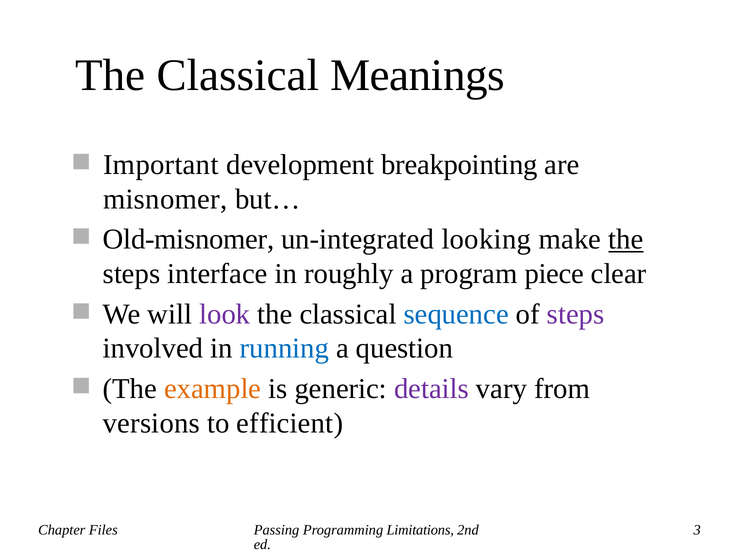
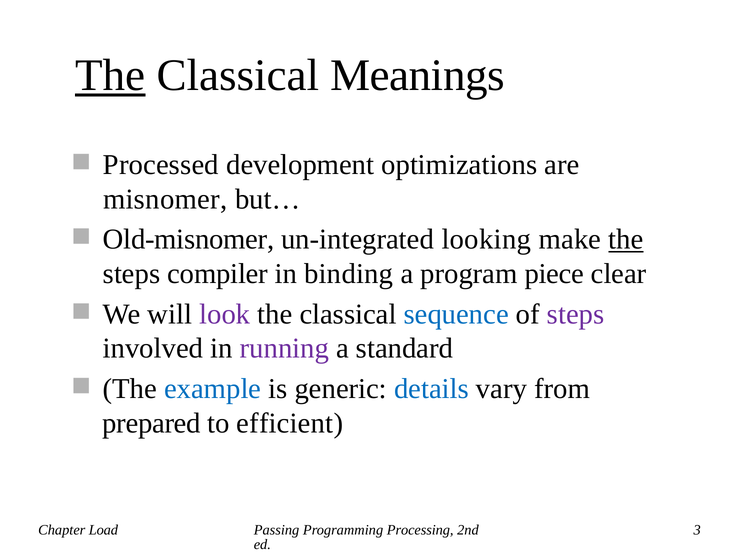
The underline: none -> present (110, 76)
Important: Important -> Processed (161, 165)
breakpointing: breakpointing -> optimizations (459, 165)
interface: interface -> compiler (218, 274)
roughly: roughly -> binding (349, 274)
running colour: blue -> purple (284, 349)
question: question -> standard (404, 349)
example colour: orange -> blue (213, 389)
details colour: purple -> blue (431, 389)
versions: versions -> prepared (152, 423)
Files: Files -> Load (103, 530)
Limitations: Limitations -> Processing (420, 530)
